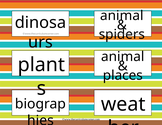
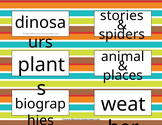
animal: animal -> stories (122, 16)
